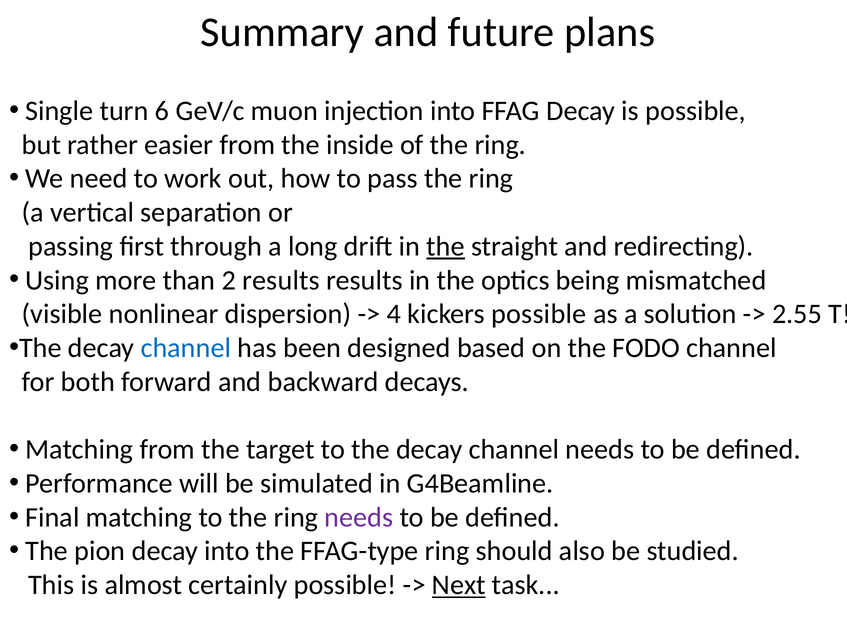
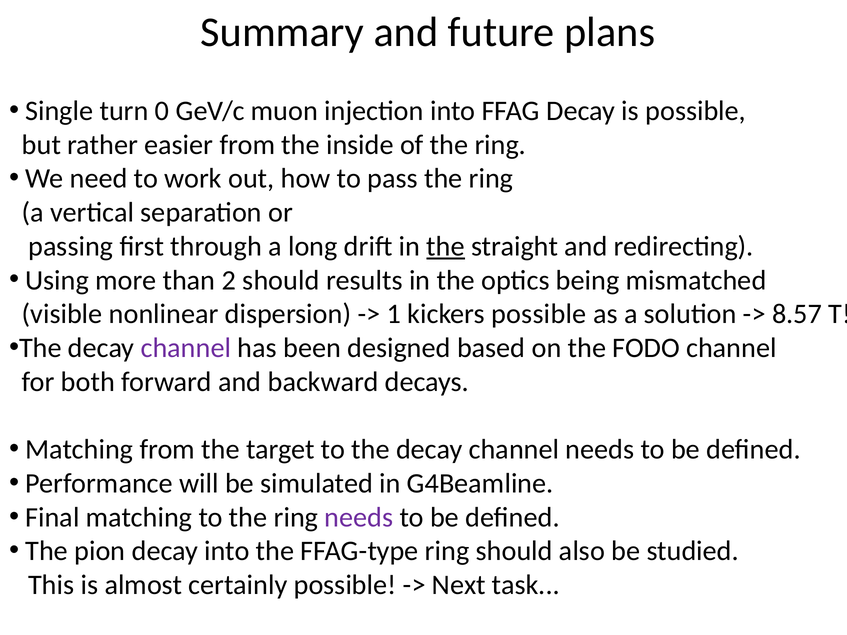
6: 6 -> 0 (162, 111)
2 results: results -> should (281, 280)
4: 4 -> 1 (394, 314)
2.55: 2.55 -> 8.57 (797, 314)
channel colour: blue -> purple (186, 348)
Next underline: present -> none (459, 585)
